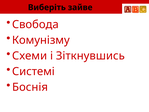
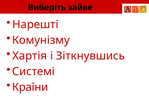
Cвобода: Cвобода -> Нарешті (35, 24)
Схеми: Схеми -> Хартія (30, 56)
Боснія: Боснія -> Країни (30, 87)
